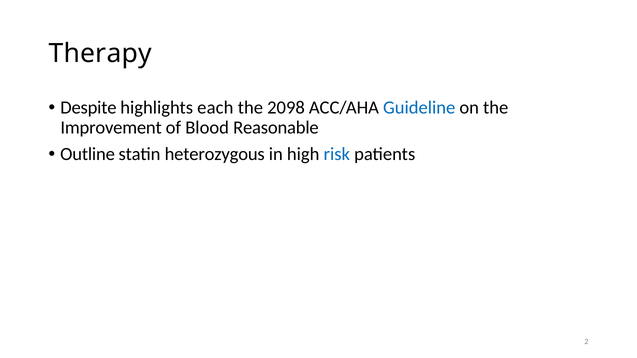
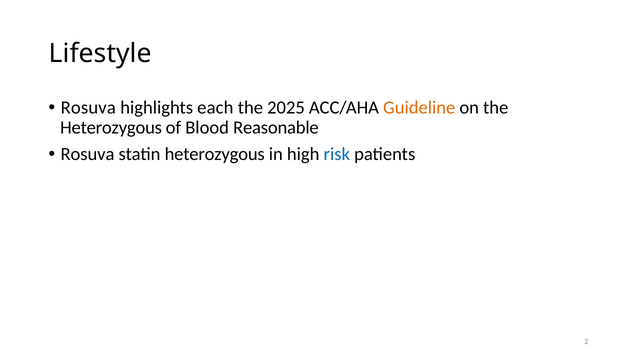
Therapy: Therapy -> Lifestyle (100, 54)
Despite: Despite -> Rosuva (88, 108)
2098: 2098 -> 2025 (286, 108)
Guideline colour: blue -> orange (419, 108)
Improvement: Improvement -> Heterozygous (111, 128)
Outline: Outline -> Rosuva (87, 154)
